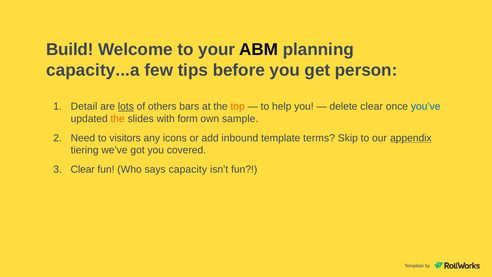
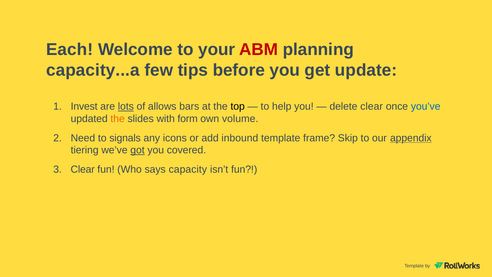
Build: Build -> Each (70, 50)
ABM colour: black -> red (259, 50)
person: person -> update (366, 70)
Detail: Detail -> Invest (84, 106)
others: others -> allows (162, 106)
top colour: orange -> black (238, 106)
sample: sample -> volume (240, 119)
visitors: visitors -> signals (125, 138)
terms: terms -> frame (319, 138)
got underline: none -> present (138, 150)
